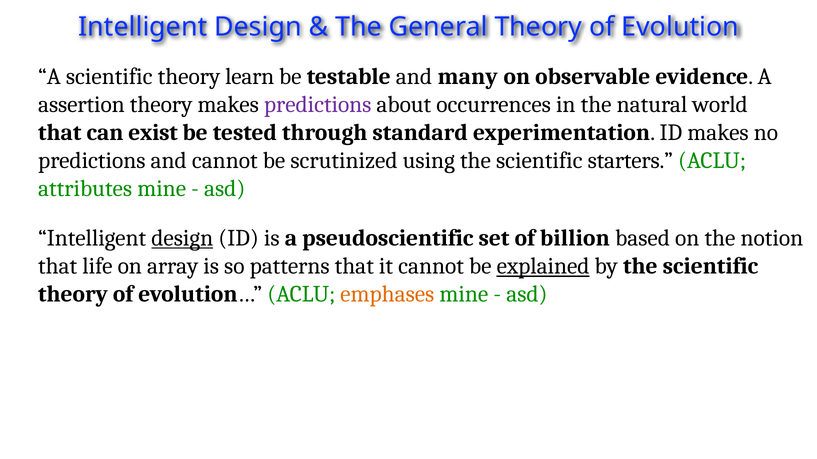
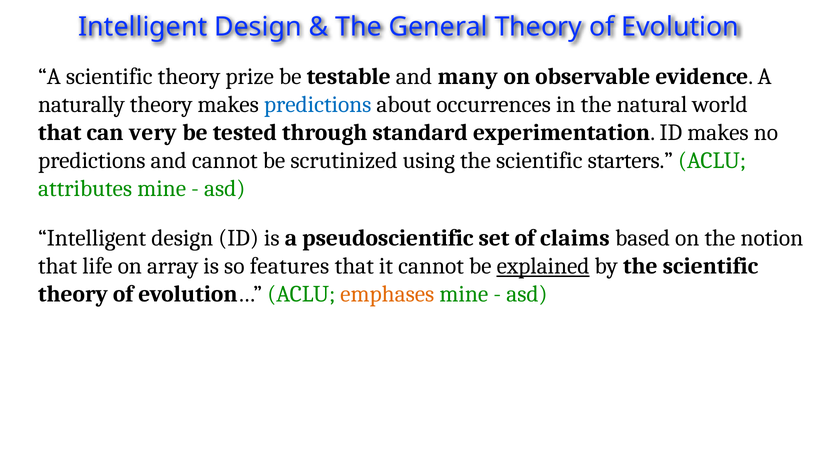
learn: learn -> prize (250, 77)
assertion: assertion -> naturally (81, 105)
predictions colour: purple -> blue (318, 105)
exist: exist -> very (153, 133)
design underline: present -> none (182, 238)
billion: billion -> claims (575, 238)
patterns: patterns -> features (289, 266)
